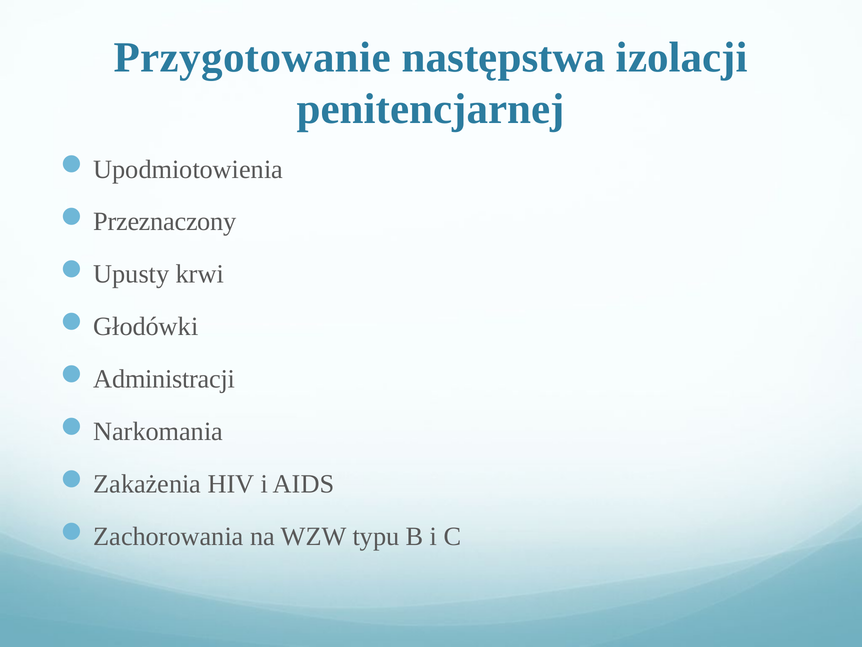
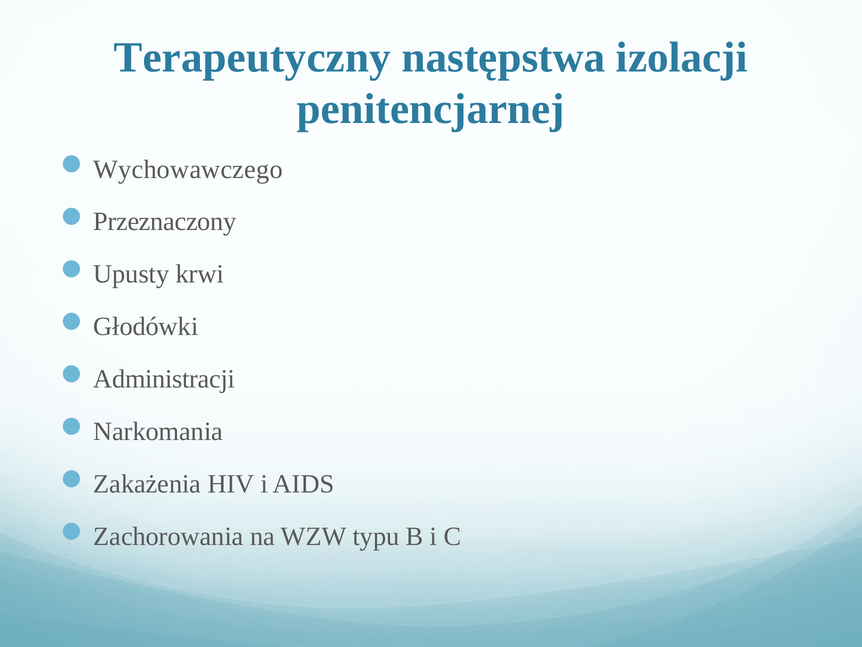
Przygotowanie: Przygotowanie -> Terapeutyczny (252, 57)
Upodmiotowienia: Upodmiotowienia -> Wychowawczego (188, 169)
